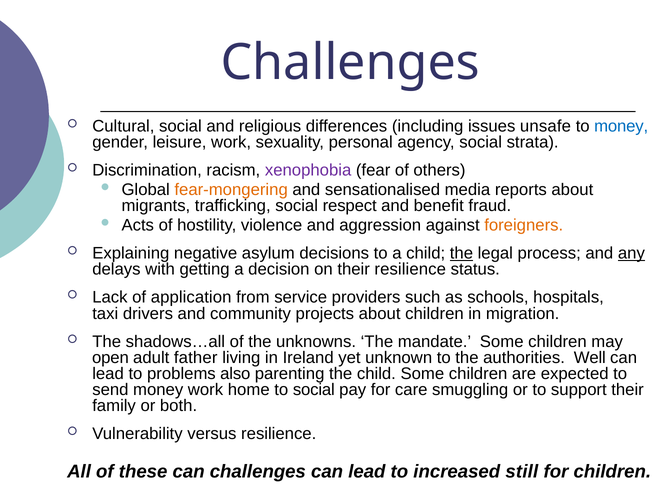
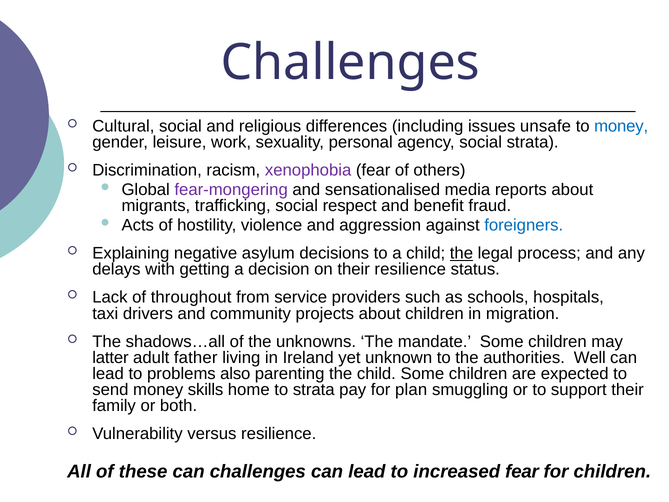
fear-mongering colour: orange -> purple (231, 190)
foreigners colour: orange -> blue (524, 225)
any underline: present -> none (631, 253)
application: application -> throughout (191, 297)
open: open -> latter (110, 357)
money work: work -> skills (206, 390)
to social: social -> strata (314, 390)
care: care -> plan (411, 390)
increased still: still -> fear (522, 471)
